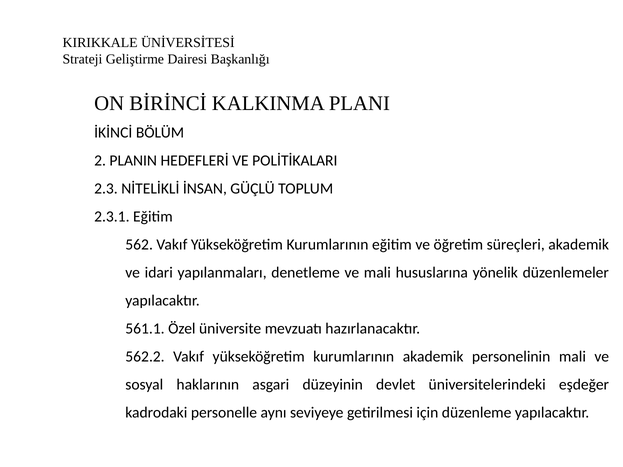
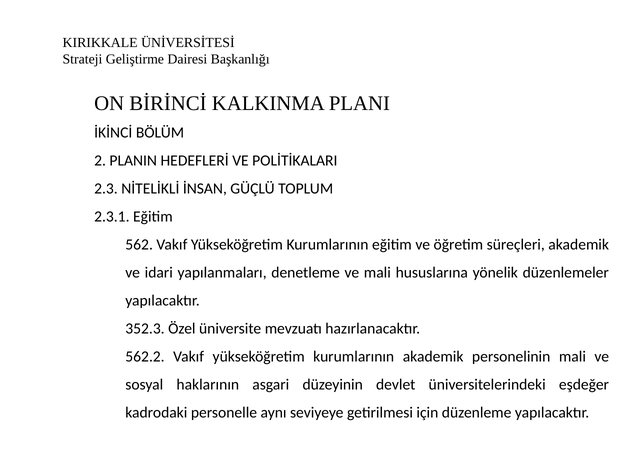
561.1: 561.1 -> 352.3 (145, 329)
